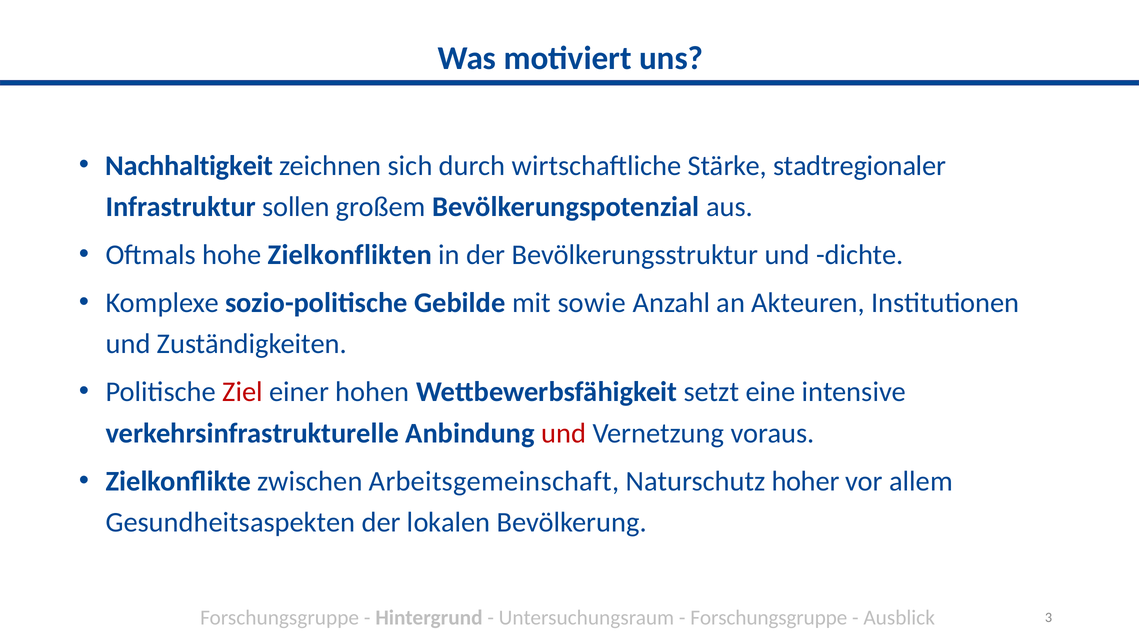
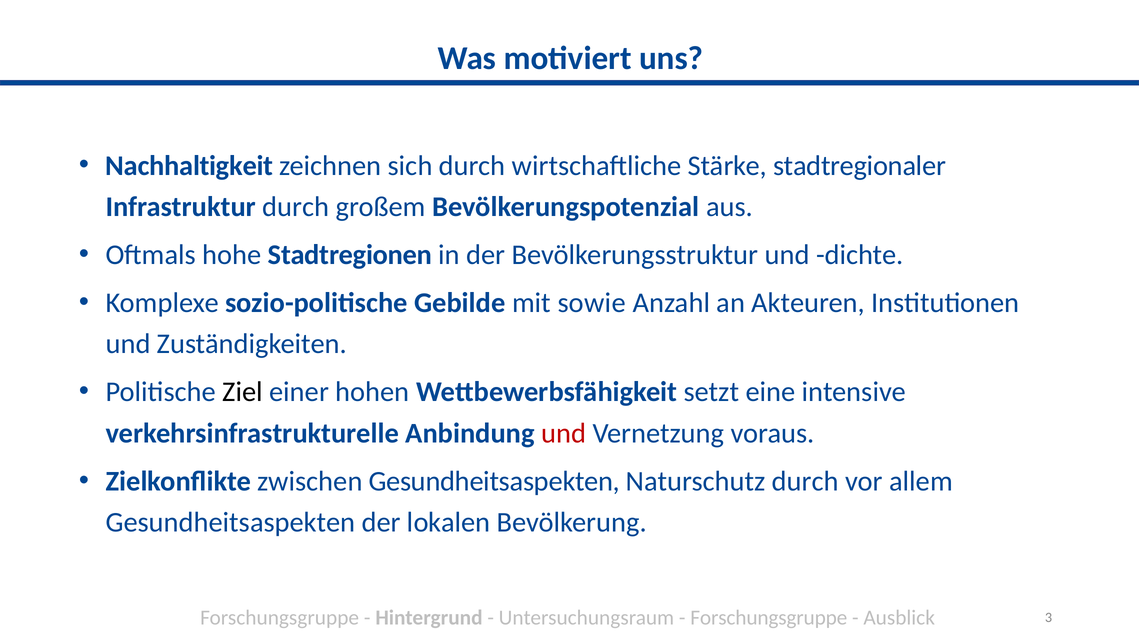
Infrastruktur sollen: sollen -> durch (296, 207)
Zielkonflikten: Zielkonflikten -> Stadtregionen (350, 255)
Ziel colour: red -> black (243, 392)
zwischen Arbeitsgemeinschaft: Arbeitsgemeinschaft -> Gesundheitsaspekten (494, 481)
Naturschutz hoher: hoher -> durch (805, 481)
